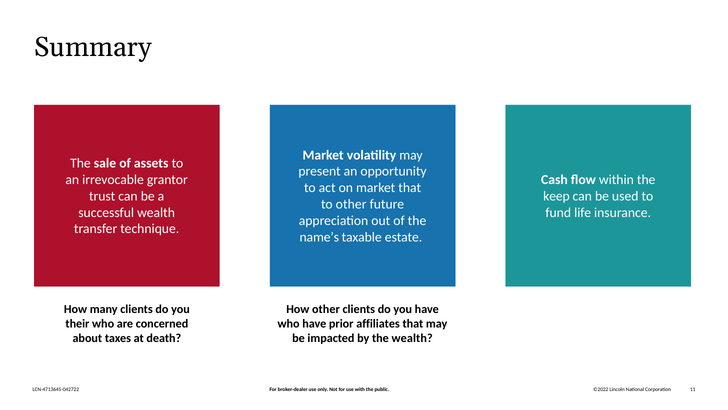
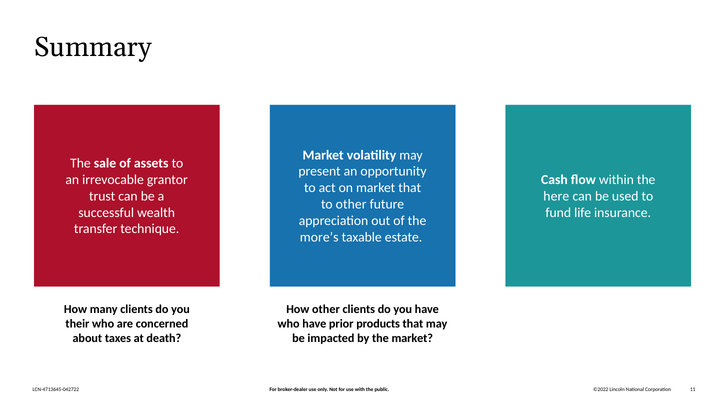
keep: keep -> here (556, 196)
name’s: name’s -> more’s (319, 237)
affiliates: affiliates -> products (378, 323)
the wealth: wealth -> market (412, 338)
